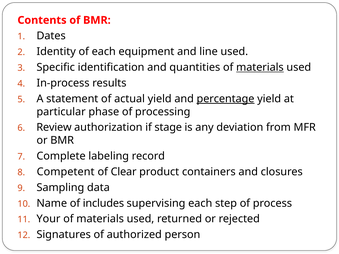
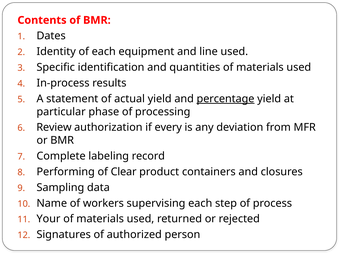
materials underline: present -> none (260, 67)
stage: stage -> every (168, 128)
Competent: Competent -> Performing (66, 172)
includes: includes -> workers (103, 203)
